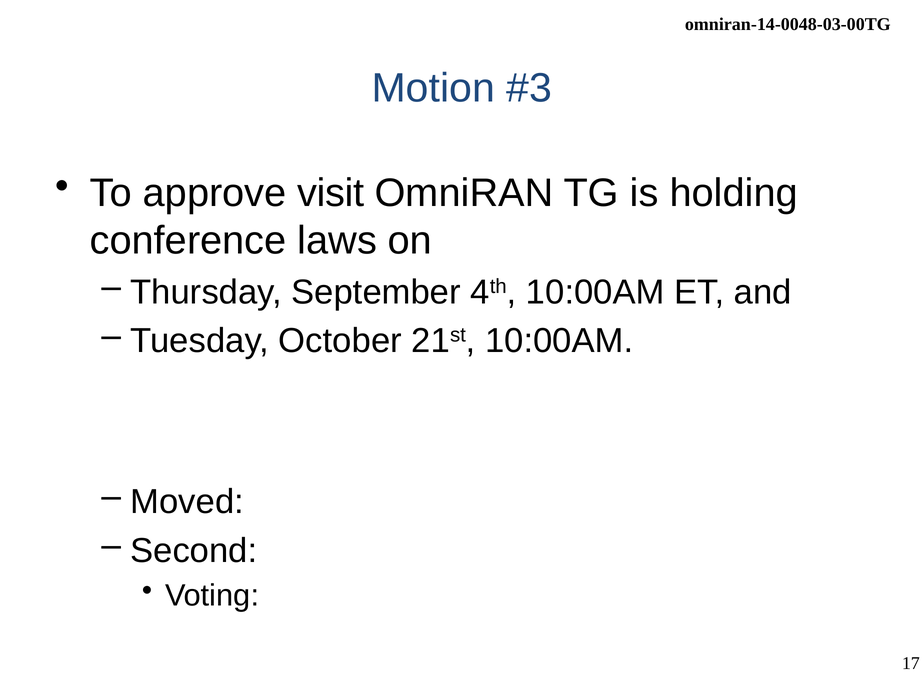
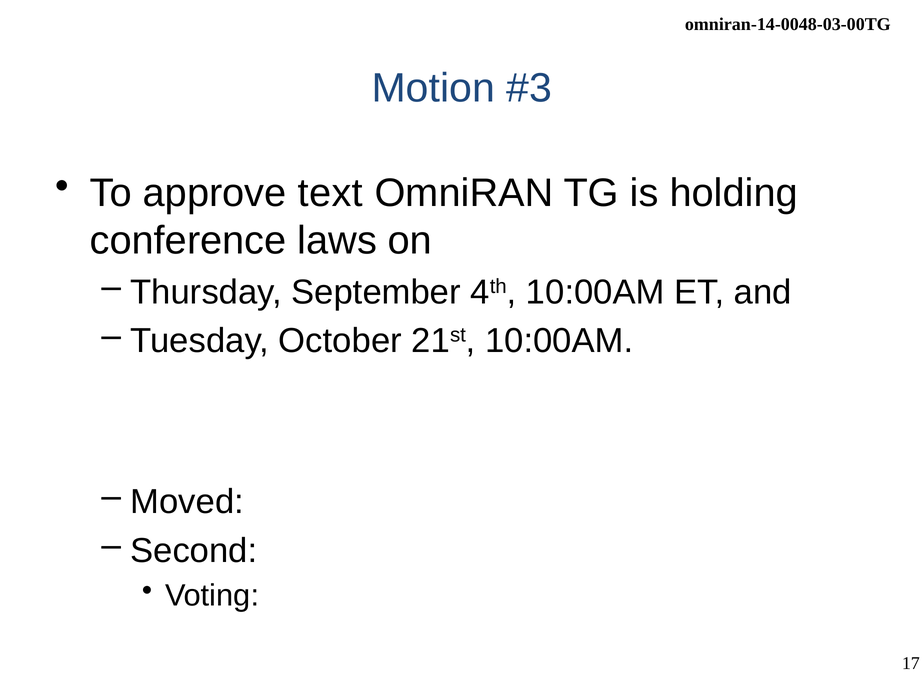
visit: visit -> text (330, 193)
